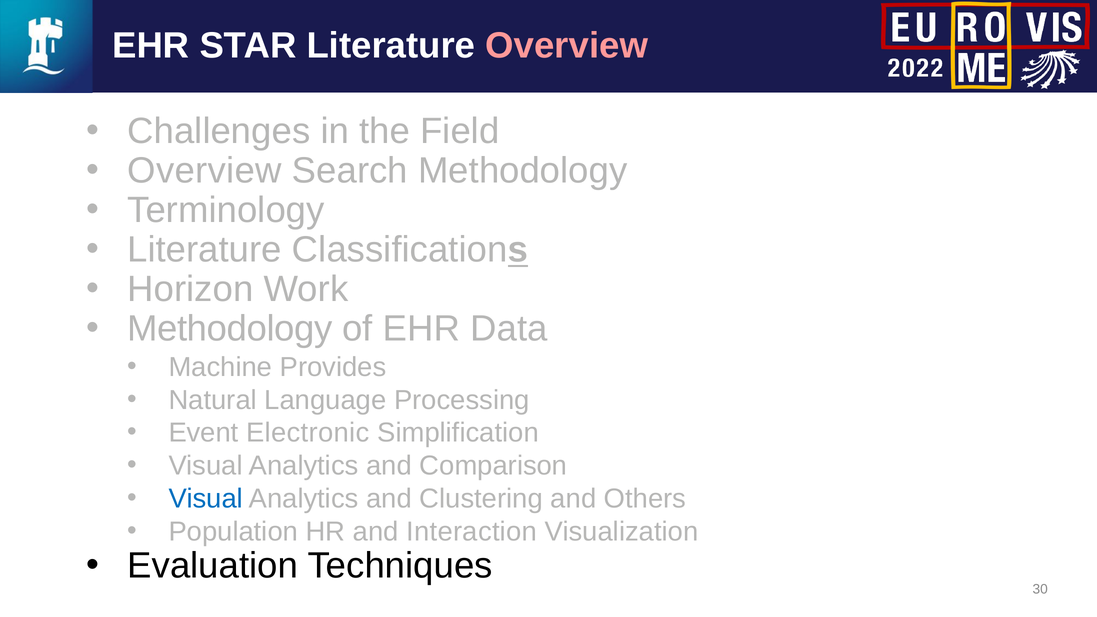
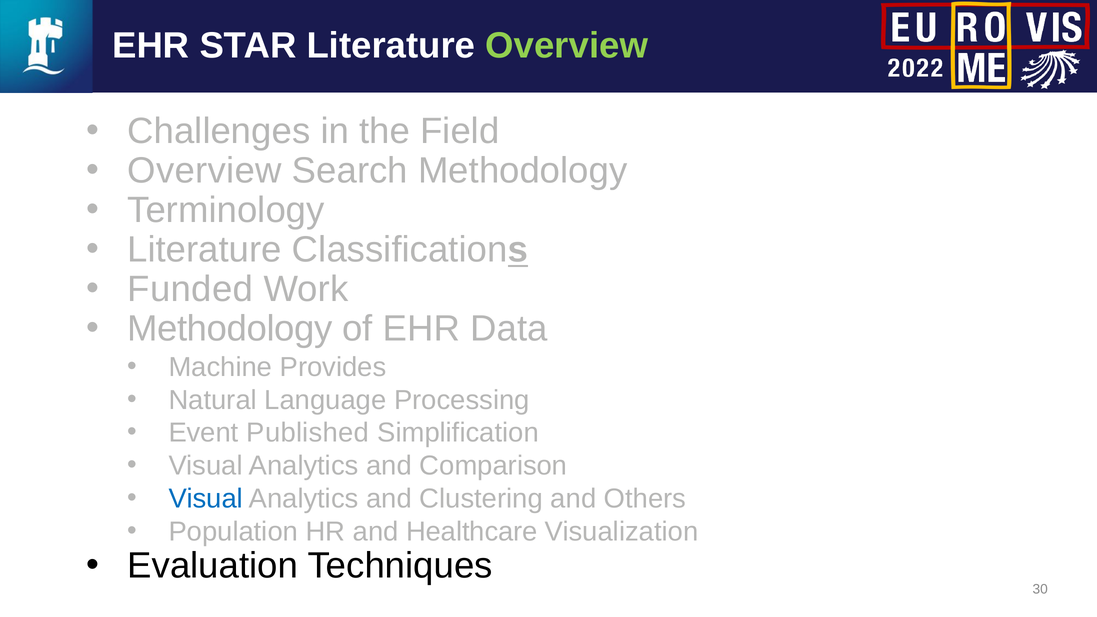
Overview colour: pink -> light green (567, 46)
Horizon: Horizon -> Funded (190, 289)
Electronic: Electronic -> Published (308, 433)
Interaction: Interaction -> Healthcare (472, 532)
